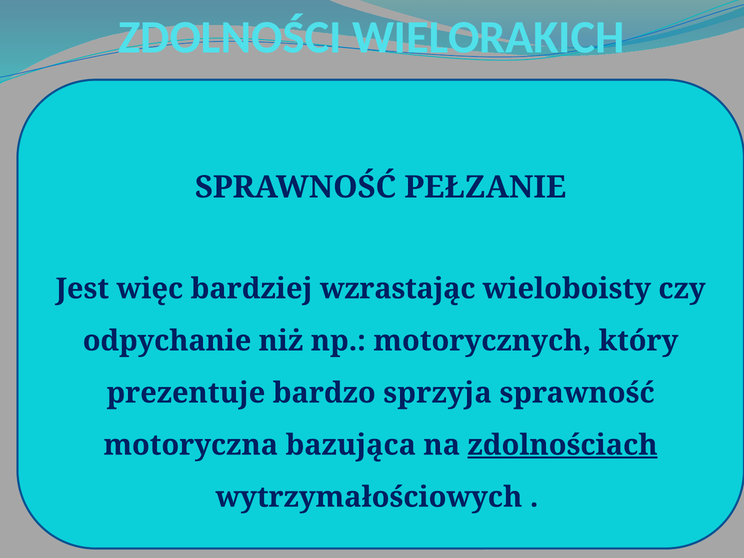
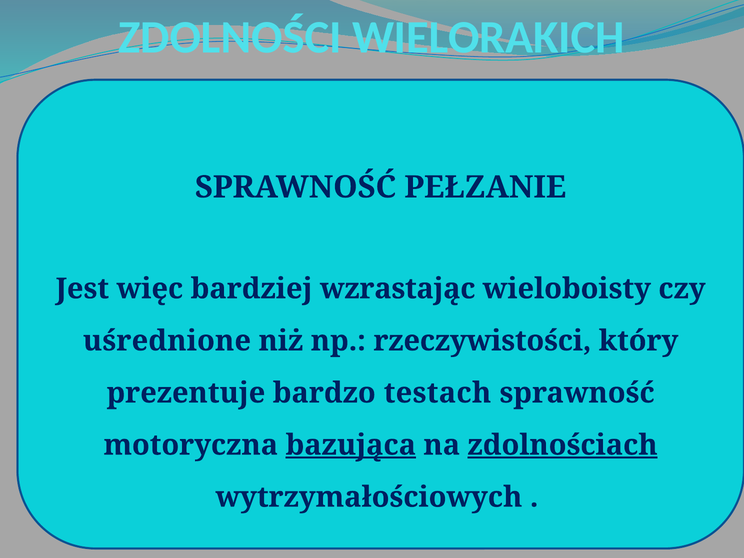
odpychanie: odpychanie -> uśrednione (167, 341)
motorycznych: motorycznych -> rzeczywistości (482, 341)
sprzyja: sprzyja -> testach (437, 393)
bazująca underline: none -> present (351, 445)
